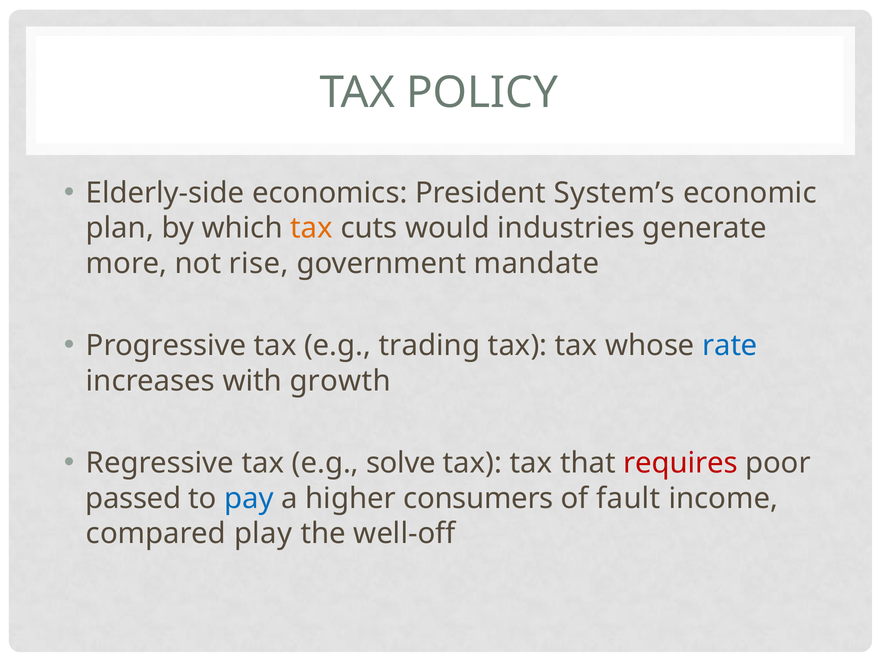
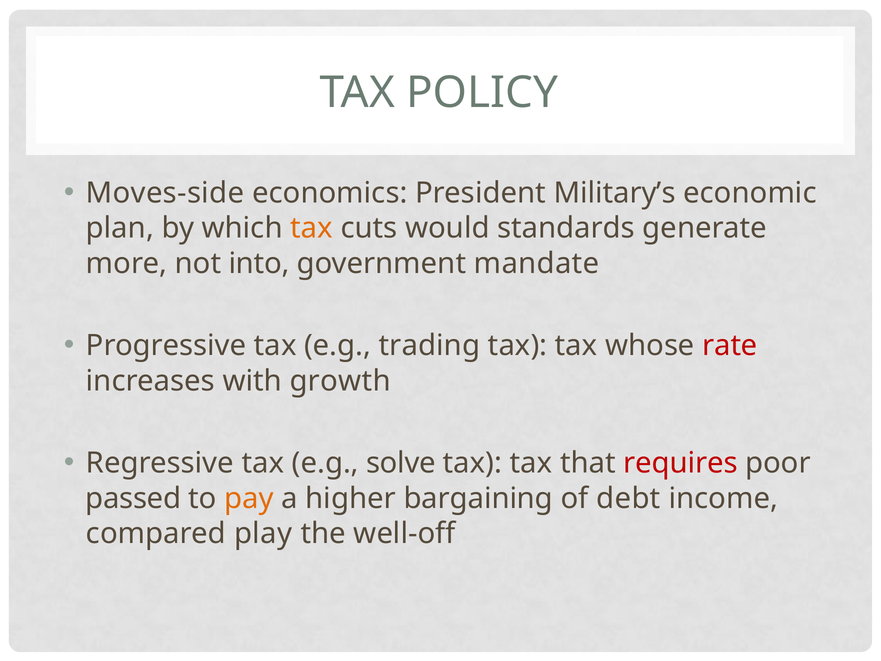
Elderly-side: Elderly-side -> Moves-side (165, 193)
System’s: System’s -> Military’s (615, 193)
industries: industries -> standards (566, 228)
rise: rise -> into (259, 263)
rate colour: blue -> red (730, 346)
pay colour: blue -> orange (249, 498)
consumers: consumers -> bargaining (478, 498)
fault: fault -> debt (628, 498)
